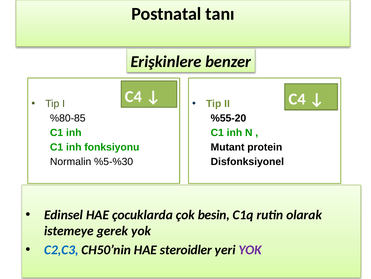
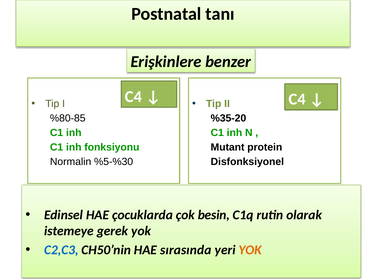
%55-20: %55-20 -> %35-20 (228, 118)
steroidler: steroidler -> sırasında (186, 249)
YOK colour: purple -> orange (250, 249)
